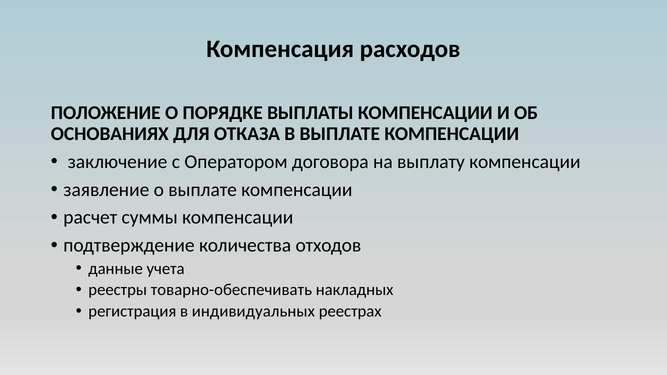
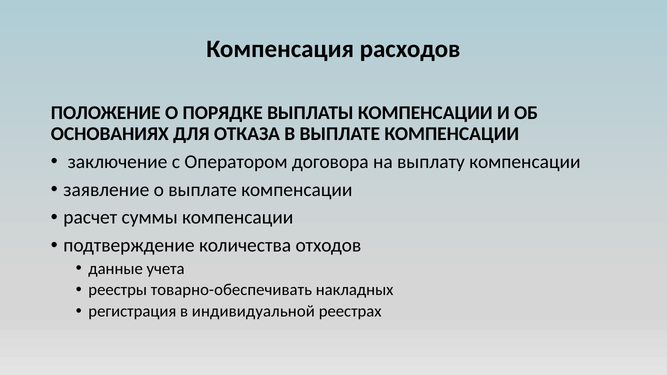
индивидуальных: индивидуальных -> индивидуальной (253, 312)
